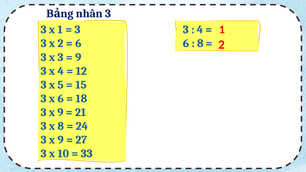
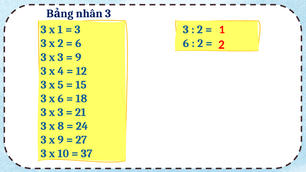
4: 4 -> 2 (200, 30)
8: 8 -> 2 (200, 43)
9: 9 -> 3 (60, 112)
33: 33 -> 37 (87, 154)
